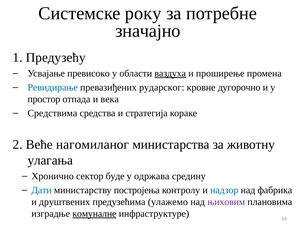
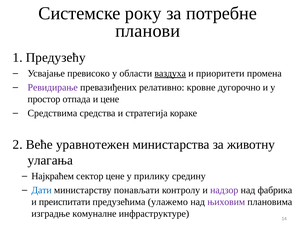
значајно: значајно -> планови (148, 31)
проширење: проширење -> приоритети (220, 73)
Ревидирање colour: blue -> purple (53, 87)
рударског: рударског -> релативно (162, 87)
и века: века -> цене (110, 99)
нагомиланог: нагомиланог -> уравнотежен (93, 144)
Хронично: Хронично -> Најкраћем (53, 176)
сектор буде: буде -> цене (115, 176)
одржава: одржава -> прилику (152, 176)
постројења: постројења -> понављати (137, 190)
надзор colour: blue -> purple (224, 190)
друштвених: друштвених -> преиспитати (65, 202)
комуналне underline: present -> none (94, 213)
